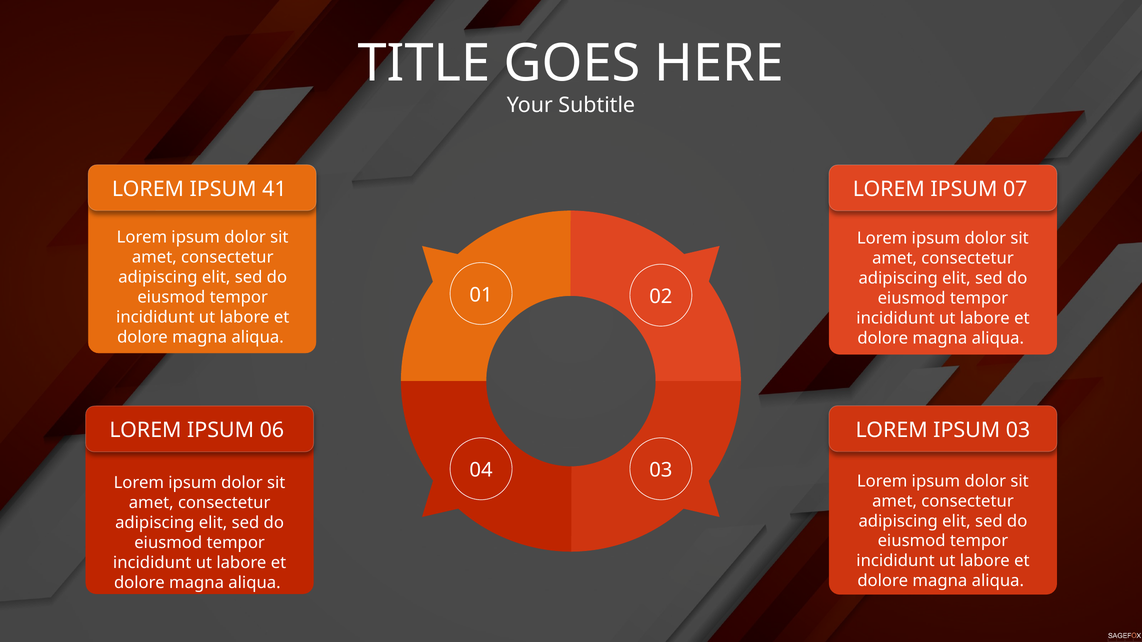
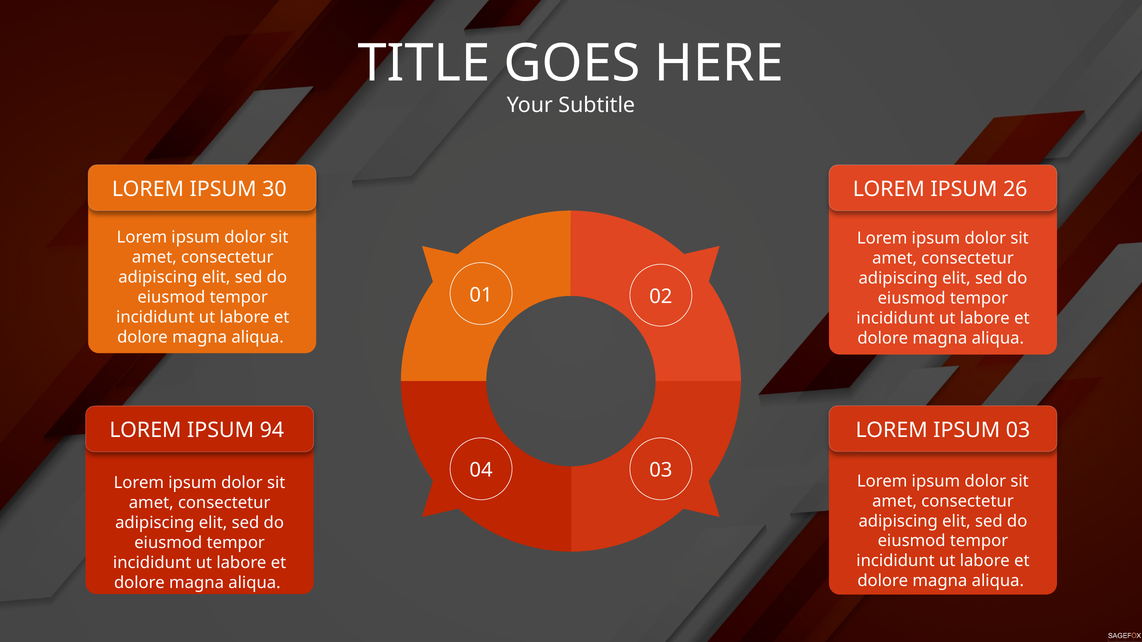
41: 41 -> 30 (274, 189)
07: 07 -> 26 (1015, 189)
06: 06 -> 94 (272, 431)
